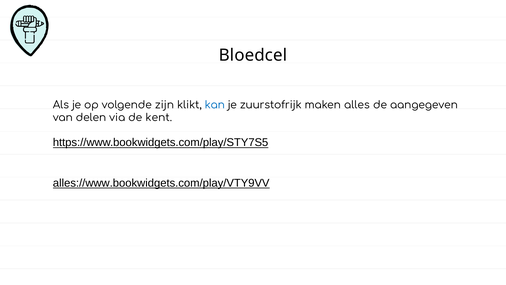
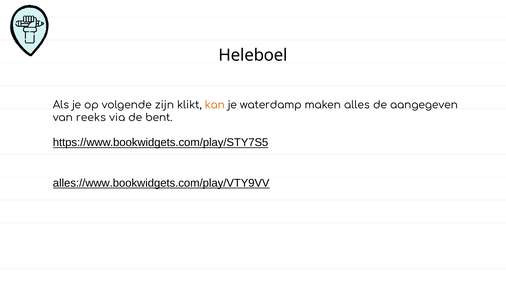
Bloedcel: Bloedcel -> Heleboel (253, 55)
kan colour: blue -> orange (215, 105)
zuurstofrijk: zuurstofrijk -> waterdamp (271, 105)
delen: delen -> reeks (91, 117)
kent: kent -> bent (159, 117)
